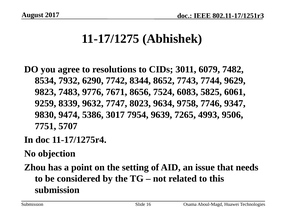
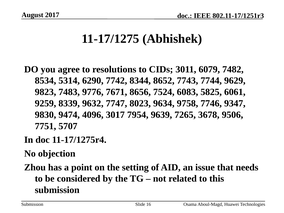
7932: 7932 -> 5314 (69, 81)
5386: 5386 -> 4096 (93, 115)
4993: 4993 -> 3678 (209, 115)
